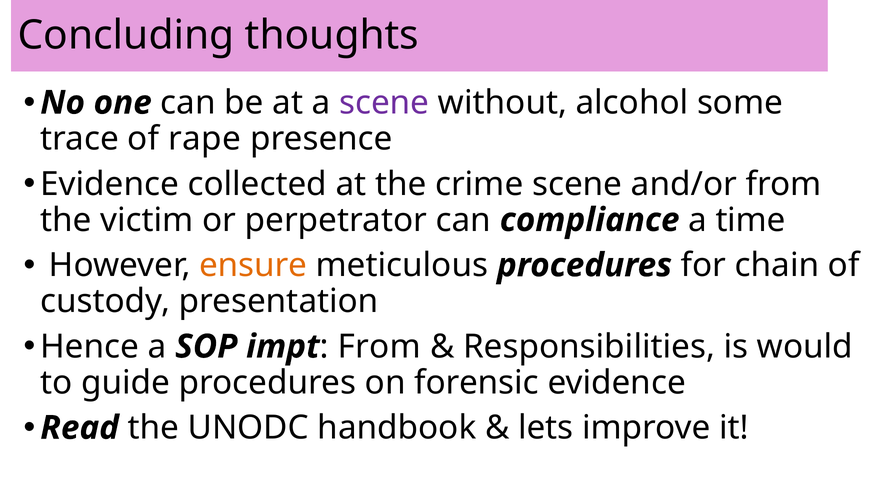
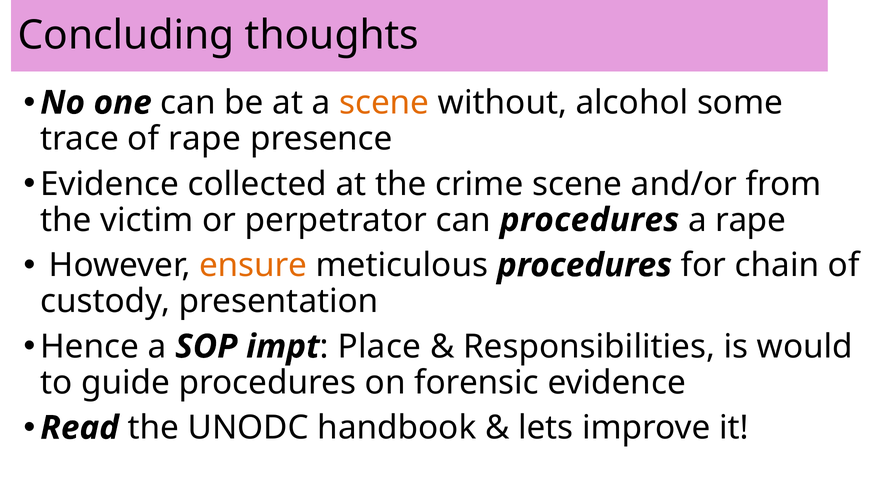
scene colour: purple -> orange (384, 103)
can compliance: compliance -> procedures (589, 220)
a time: time -> rape (751, 220)
From: From -> Place (379, 347)
